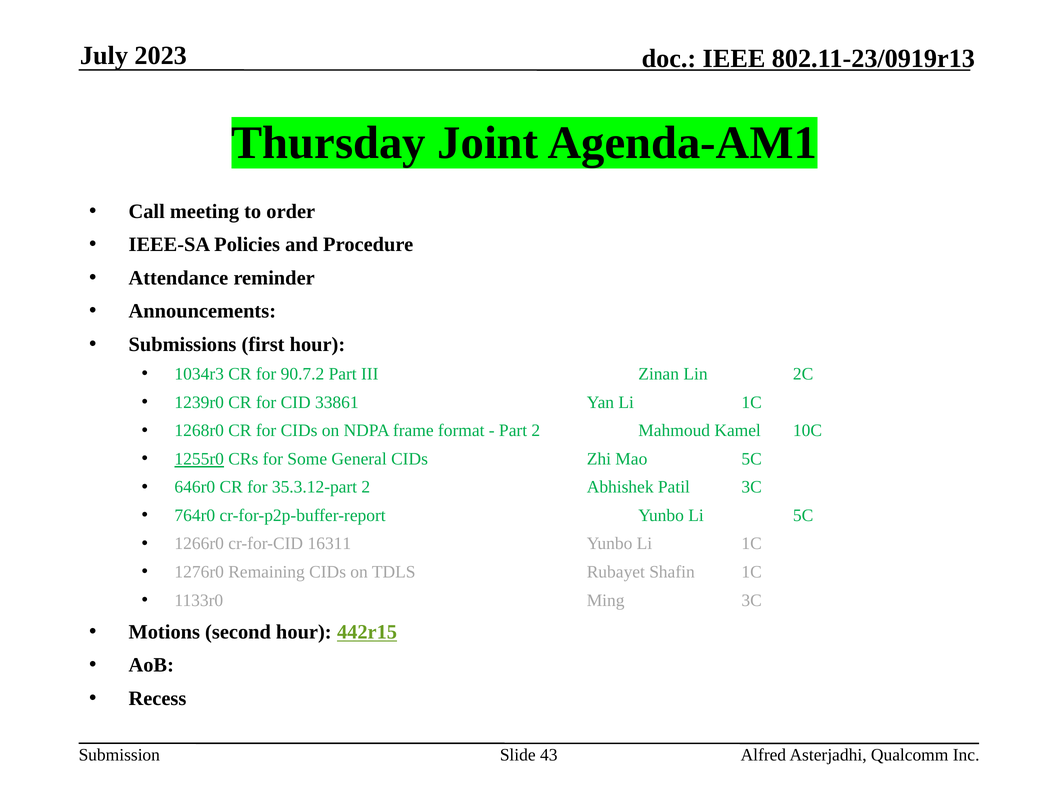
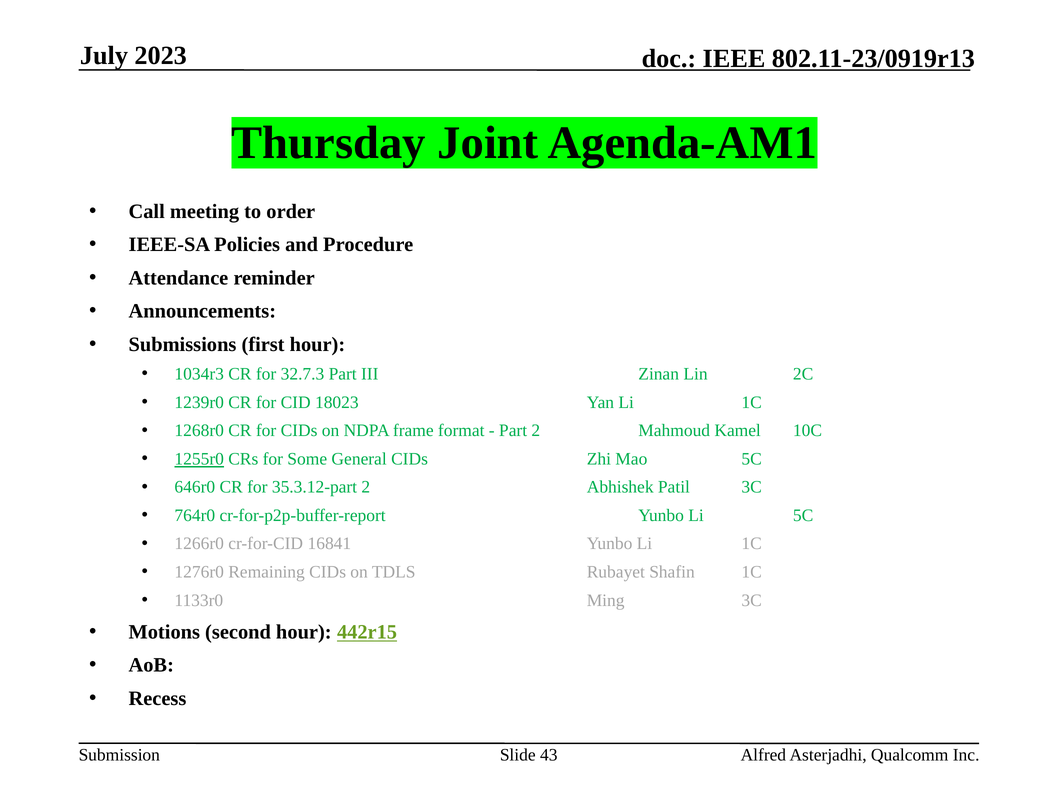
90.7.2: 90.7.2 -> 32.7.3 (302, 374)
33861: 33861 -> 18023 (337, 402)
16311: 16311 -> 16841 (329, 544)
